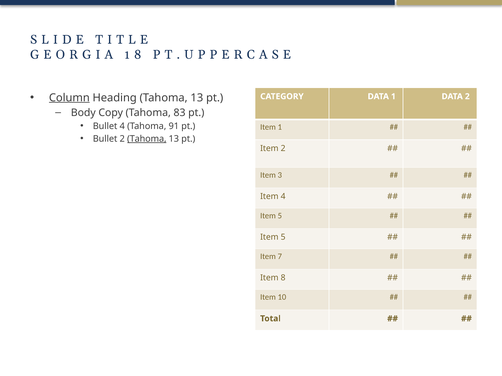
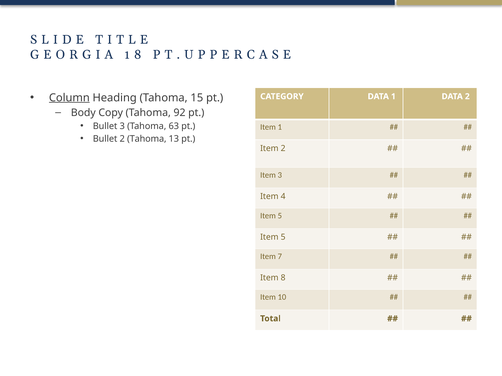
Heading Tahoma 13: 13 -> 15 (197, 98)
83: 83 -> 92 (180, 113)
Bullet 4: 4 -> 3 (122, 126)
91: 91 -> 63 (174, 126)
Tahoma underline: present -> none (147, 139)
